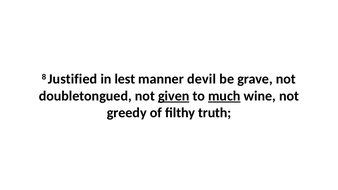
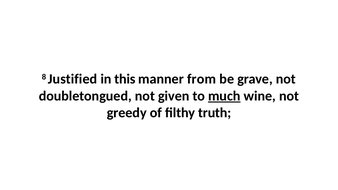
lest: lest -> this (125, 79)
devil: devil -> from (202, 79)
given underline: present -> none (174, 96)
